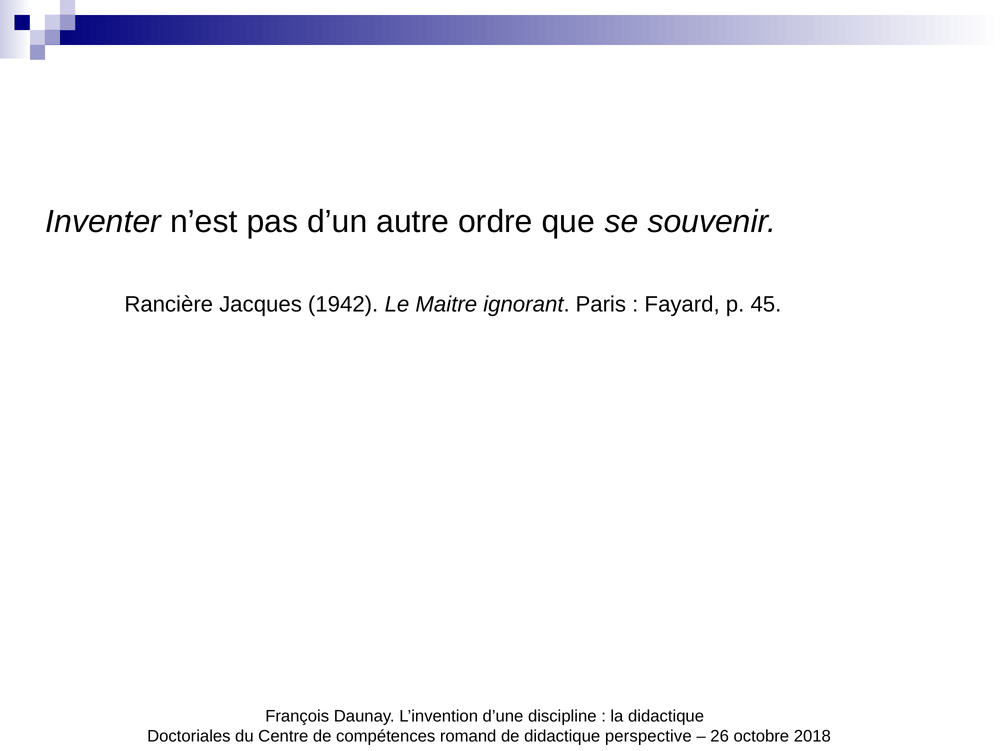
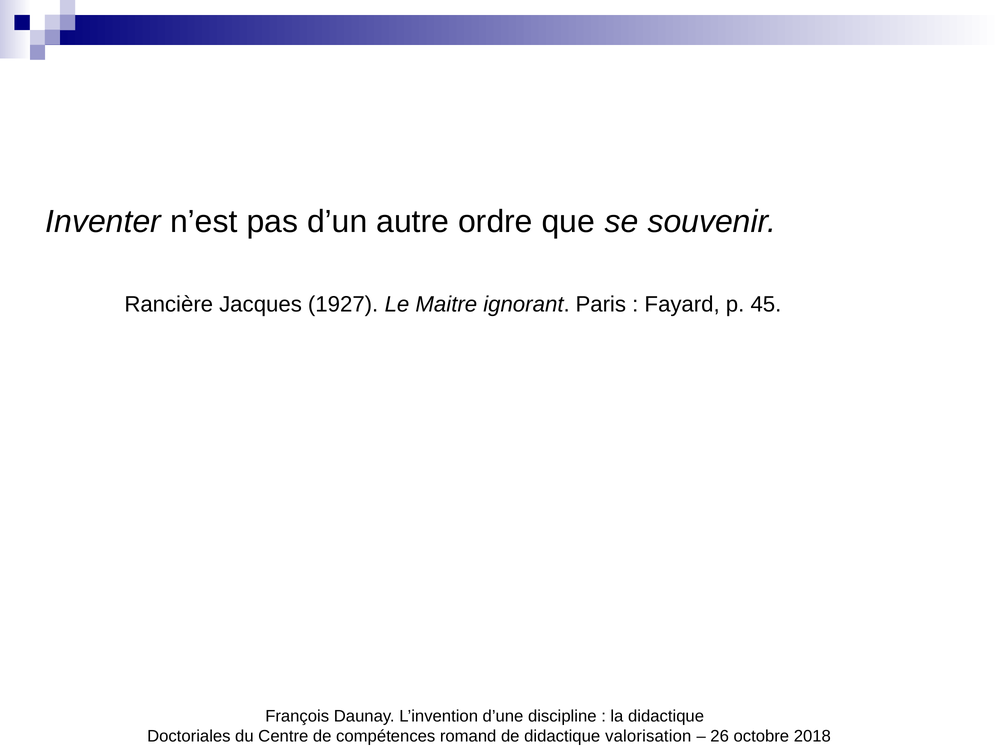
1942: 1942 -> 1927 (343, 305)
perspective: perspective -> valorisation (648, 737)
